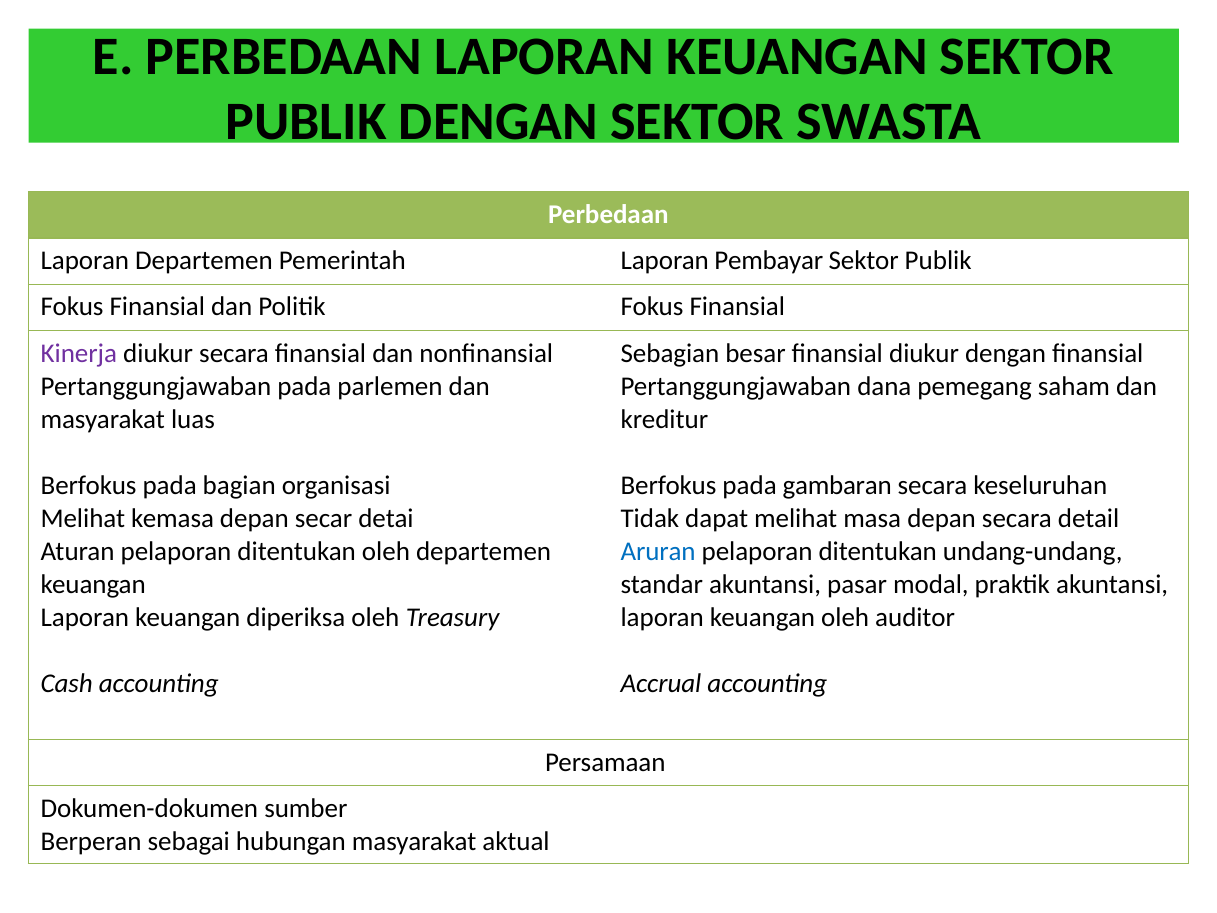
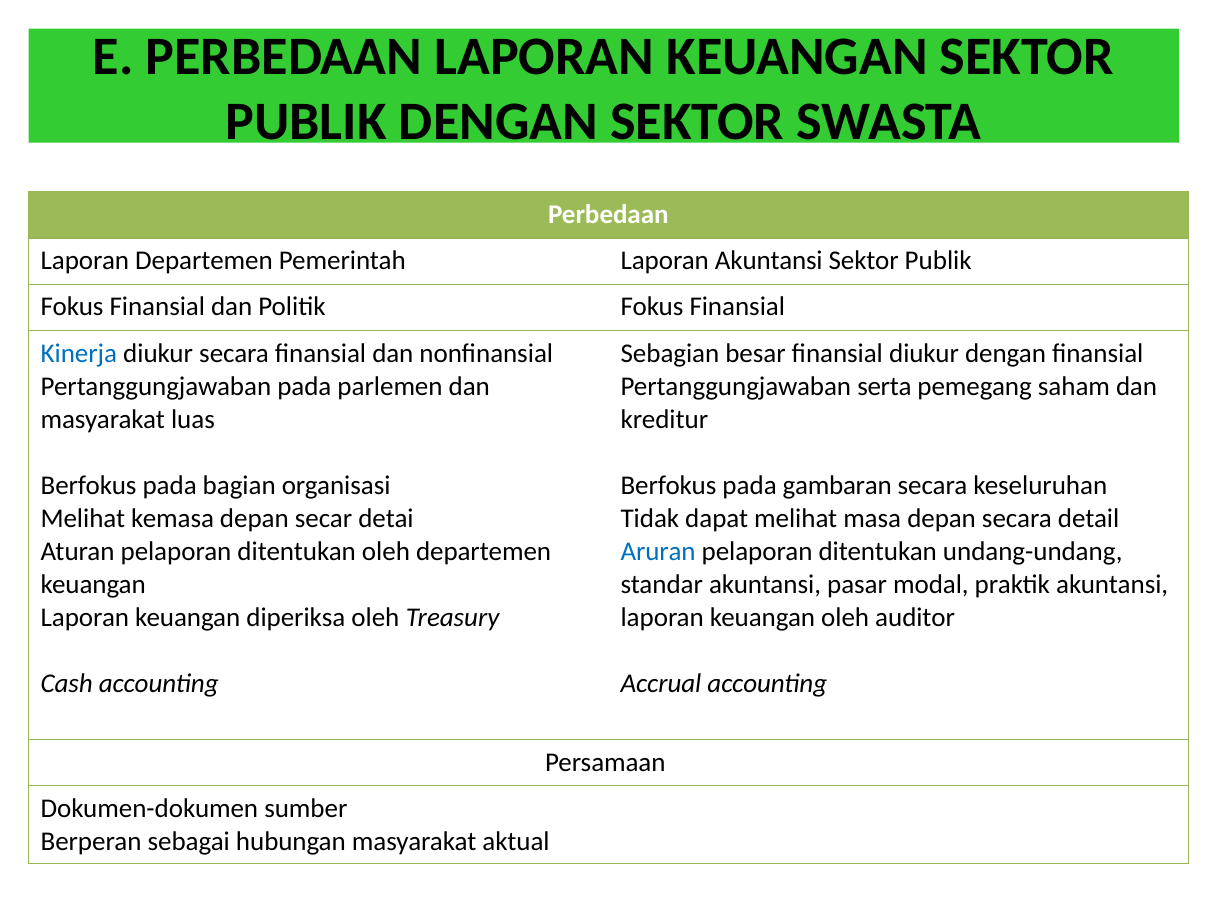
Laporan Pembayar: Pembayar -> Akuntansi (769, 261)
Kinerja colour: purple -> blue (79, 353)
dana: dana -> serta (884, 386)
